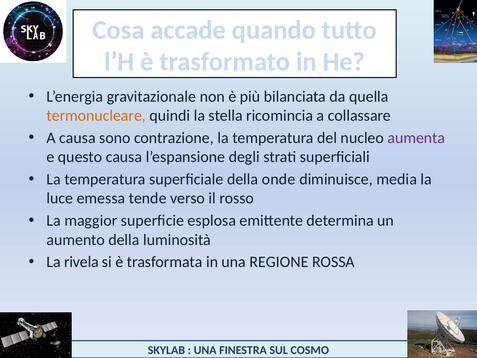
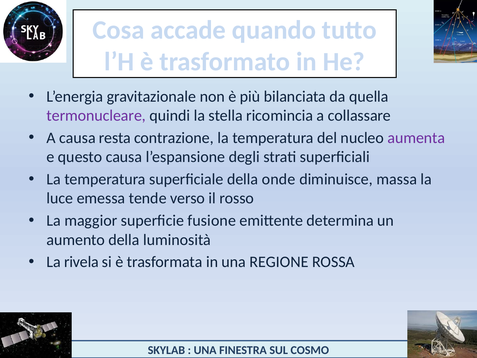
termonucleare colour: orange -> purple (96, 116)
sono: sono -> resta (115, 138)
media: media -> massa (397, 179)
esplosa: esplosa -> fusione (212, 221)
